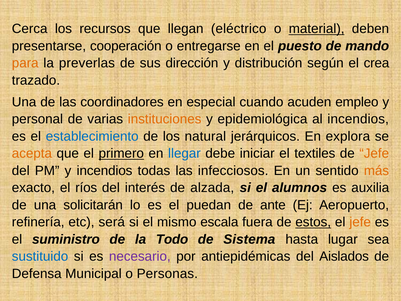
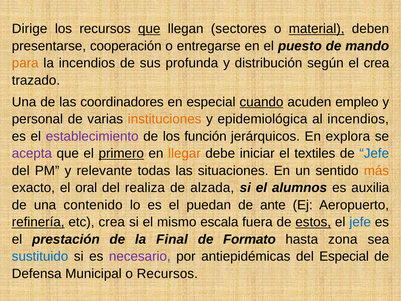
Cerca: Cerca -> Dirige (30, 29)
que underline: none -> present (149, 29)
eléctrico: eléctrico -> sectores (239, 29)
la preverlas: preverlas -> incendios (87, 63)
dirección: dirección -> profunda (192, 63)
cuando underline: none -> present (261, 102)
establecimiento colour: blue -> purple (92, 136)
natural: natural -> función (205, 136)
acepta colour: orange -> purple (32, 153)
llegar colour: blue -> orange (184, 153)
Jefe colour: orange -> blue (374, 153)
y incendios: incendios -> relevante (104, 171)
infecciosos: infecciosos -> situaciones (233, 171)
ríos: ríos -> oral (86, 188)
interés: interés -> realiza (145, 188)
solicitarán: solicitarán -> contenido (93, 205)
refinería underline: none -> present (38, 222)
etc será: será -> crea (112, 222)
jefe colour: orange -> blue (360, 222)
suministro: suministro -> prestación (66, 239)
Todo: Todo -> Final (172, 239)
Sistema: Sistema -> Formato (249, 239)
lugar: lugar -> zona (343, 239)
del Aislados: Aislados -> Especial (344, 256)
o Personas: Personas -> Recursos (167, 274)
